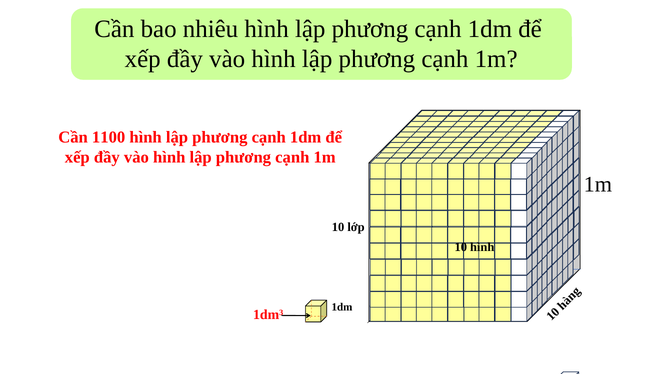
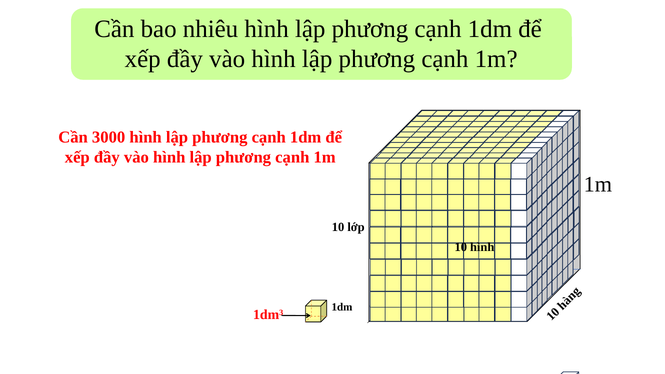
1100: 1100 -> 3000 (109, 137)
